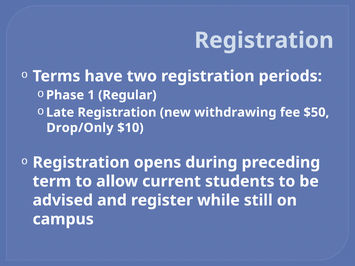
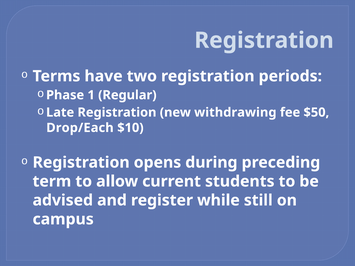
Drop/Only: Drop/Only -> Drop/Each (80, 128)
